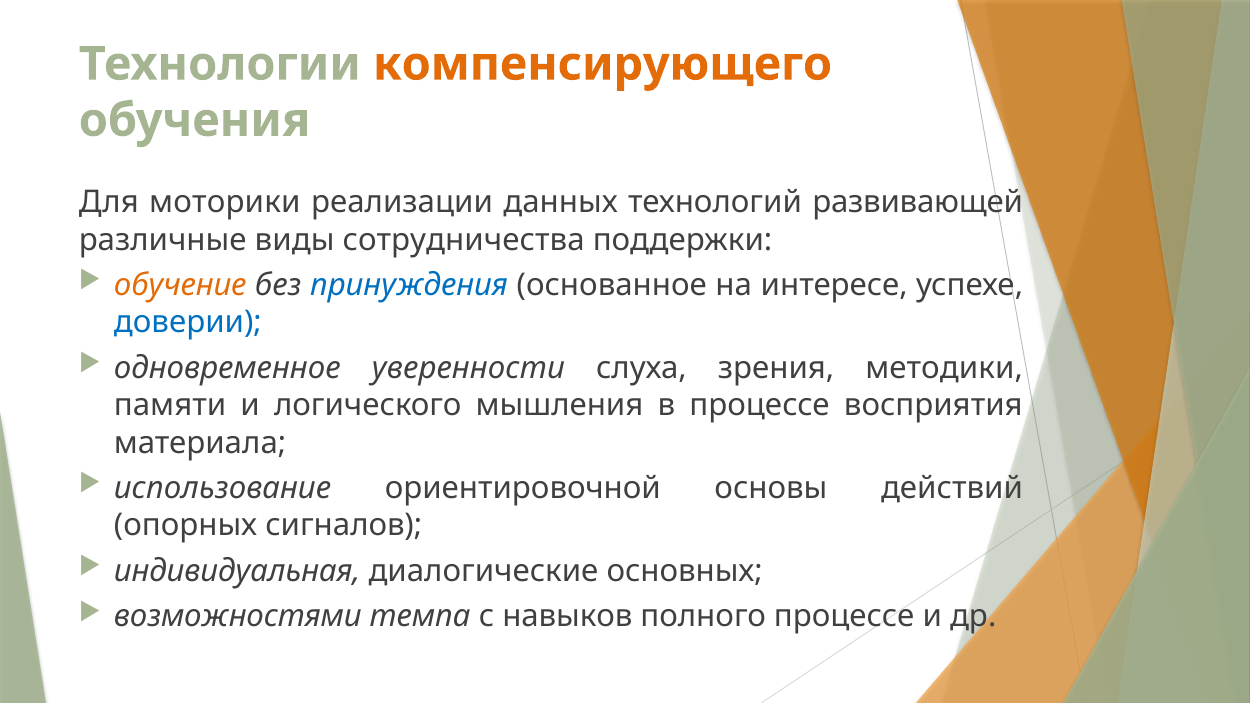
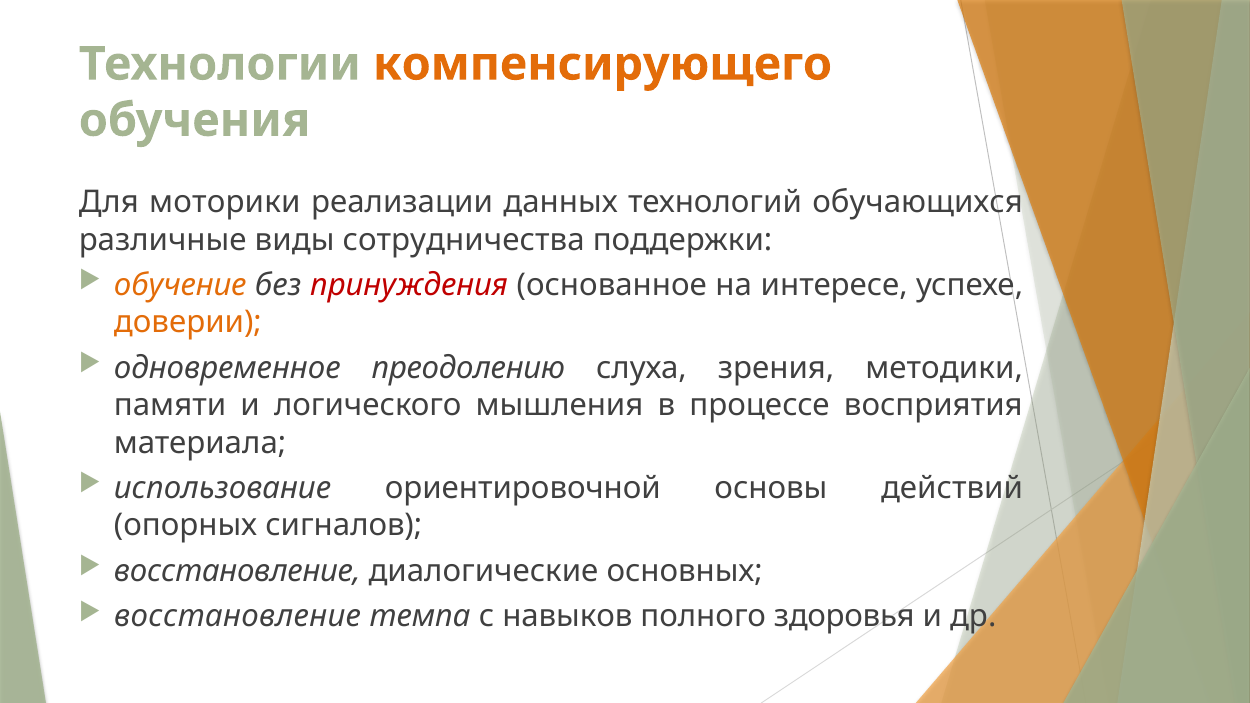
развивающей: развивающей -> обучающихся (918, 202)
принуждения colour: blue -> red (409, 285)
доверии colour: blue -> orange (188, 323)
уверенности: уверенности -> преодолению (468, 368)
индивидуальная: индивидуальная -> восстановление (237, 571)
возможностями: возможностями -> восстановление (238, 616)
полного процессе: процессе -> здоровья (844, 616)
